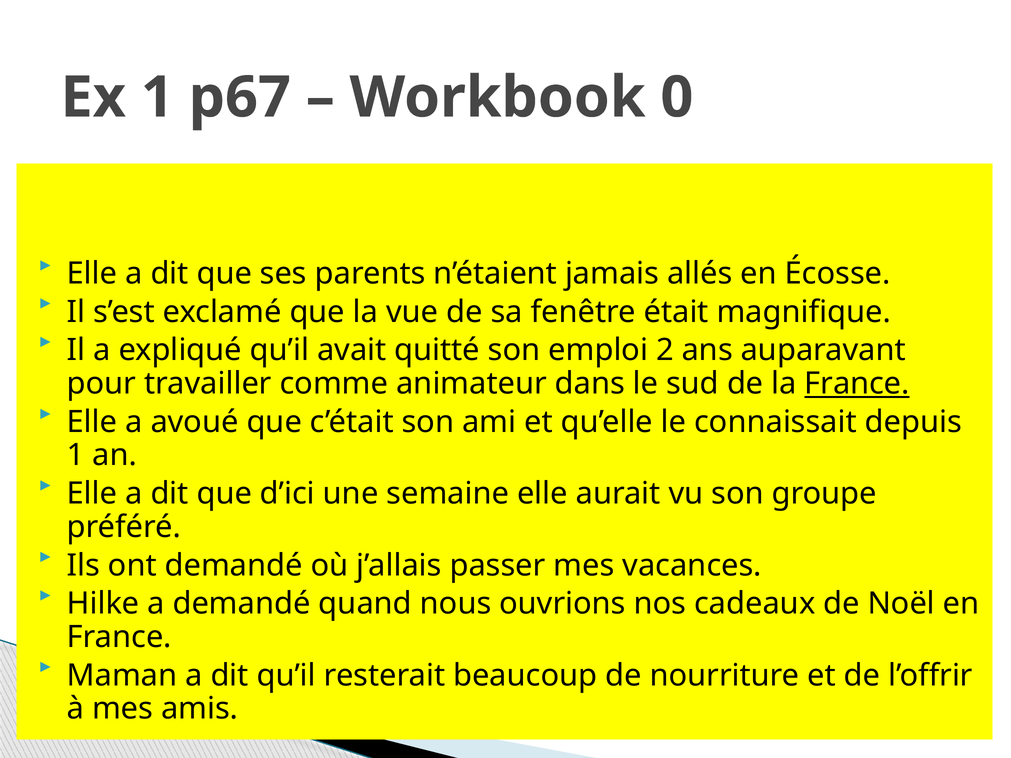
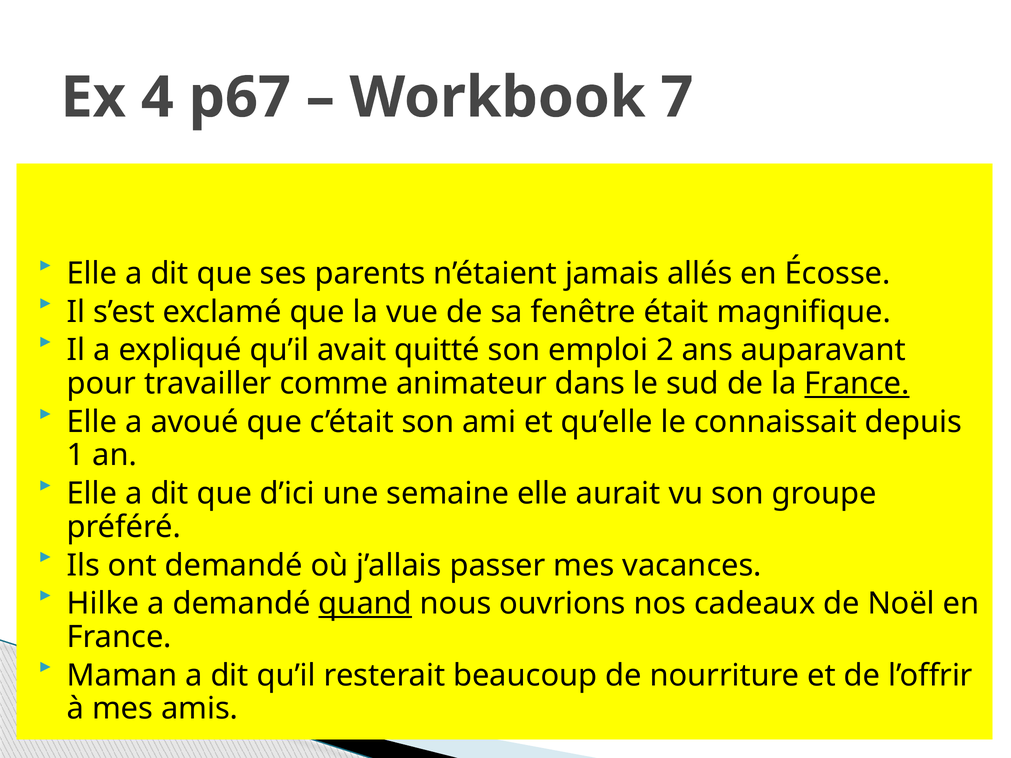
Ex 1: 1 -> 4 (157, 98)
0: 0 -> 7 (677, 98)
quand underline: none -> present (365, 604)
